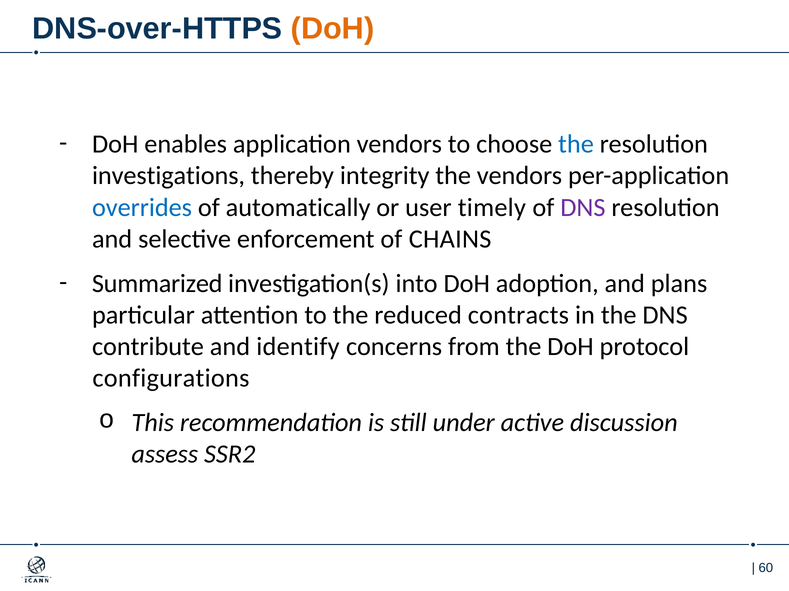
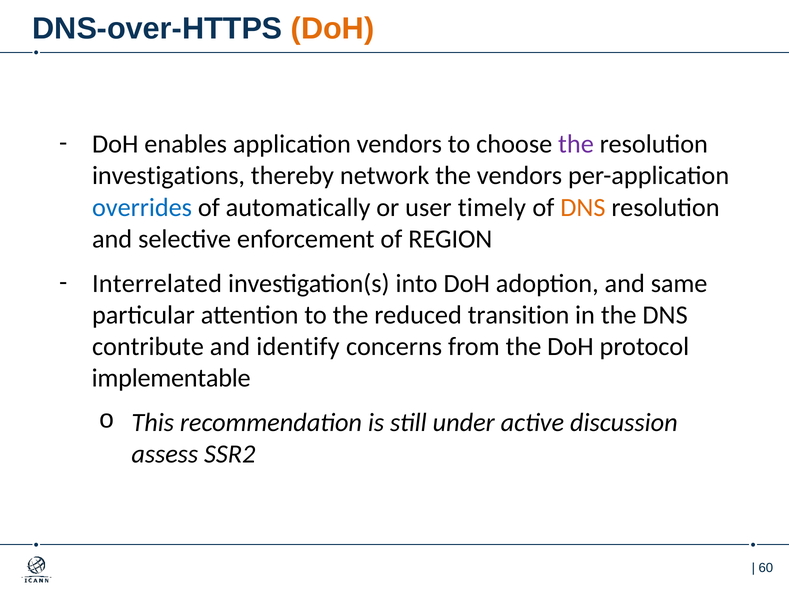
the colour: blue -> purple (576, 144)
integrity: integrity -> network (385, 176)
DNS colour: purple -> orange (583, 208)
CHAINS: CHAINS -> REGION (450, 239)
Summarized: Summarized -> Interrelated (157, 284)
plans: plans -> same (679, 284)
contracts: contracts -> transition (519, 315)
configurations: configurations -> implementable (171, 379)
